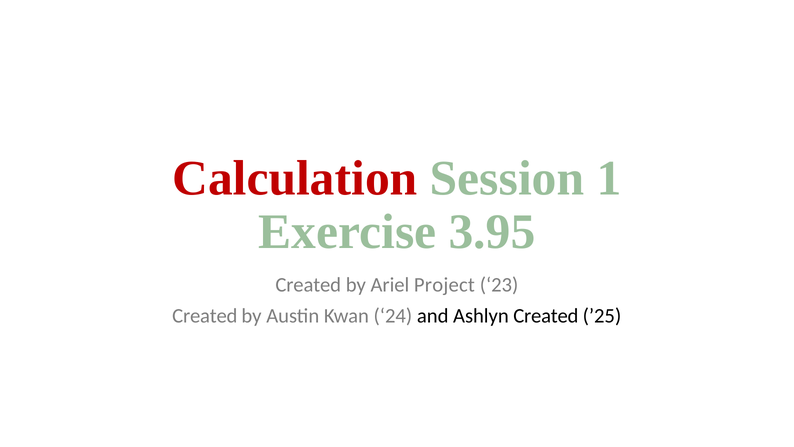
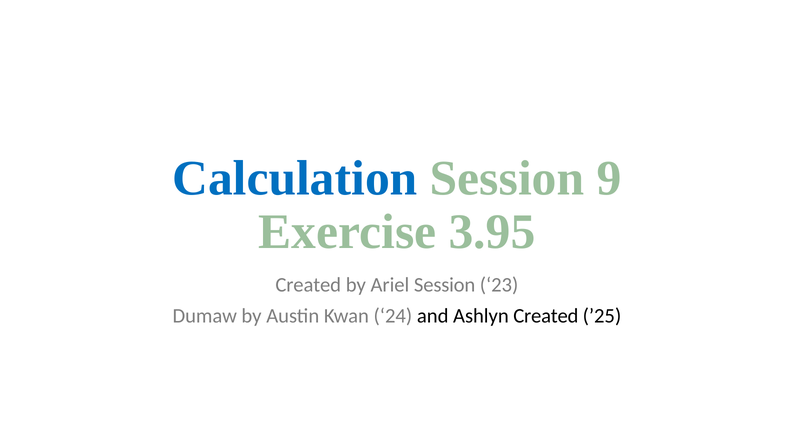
Calculation colour: red -> blue (295, 178)
1: 1 -> 9 (609, 178)
Ariel Project: Project -> Session (445, 285)
Created: Created -> Dumaw (205, 315)
